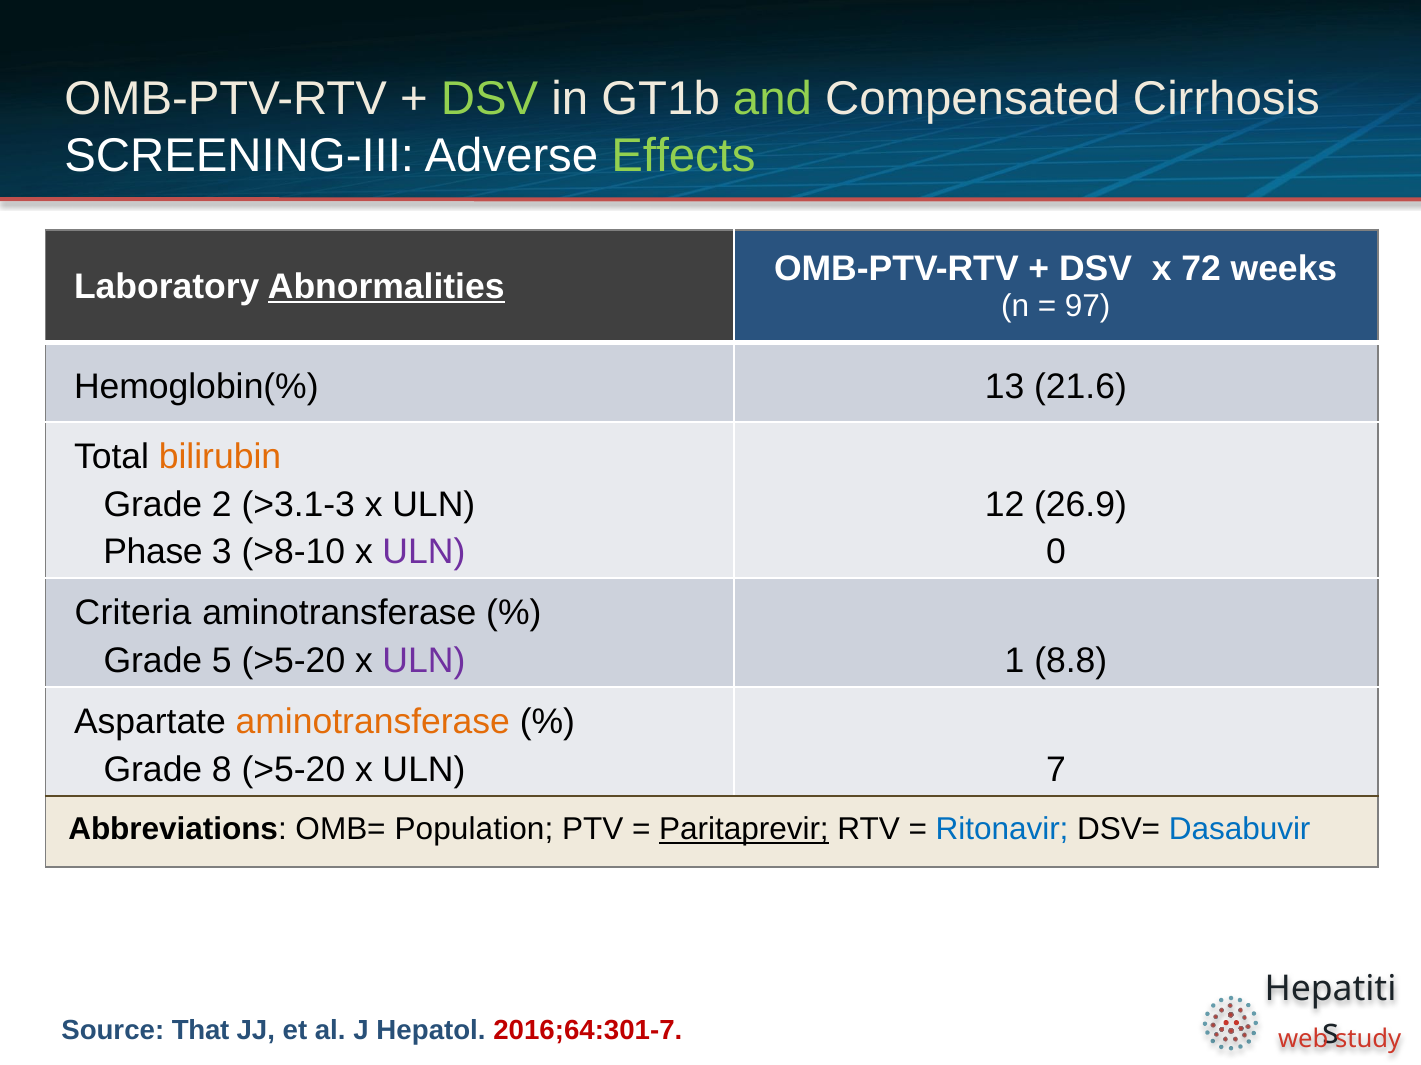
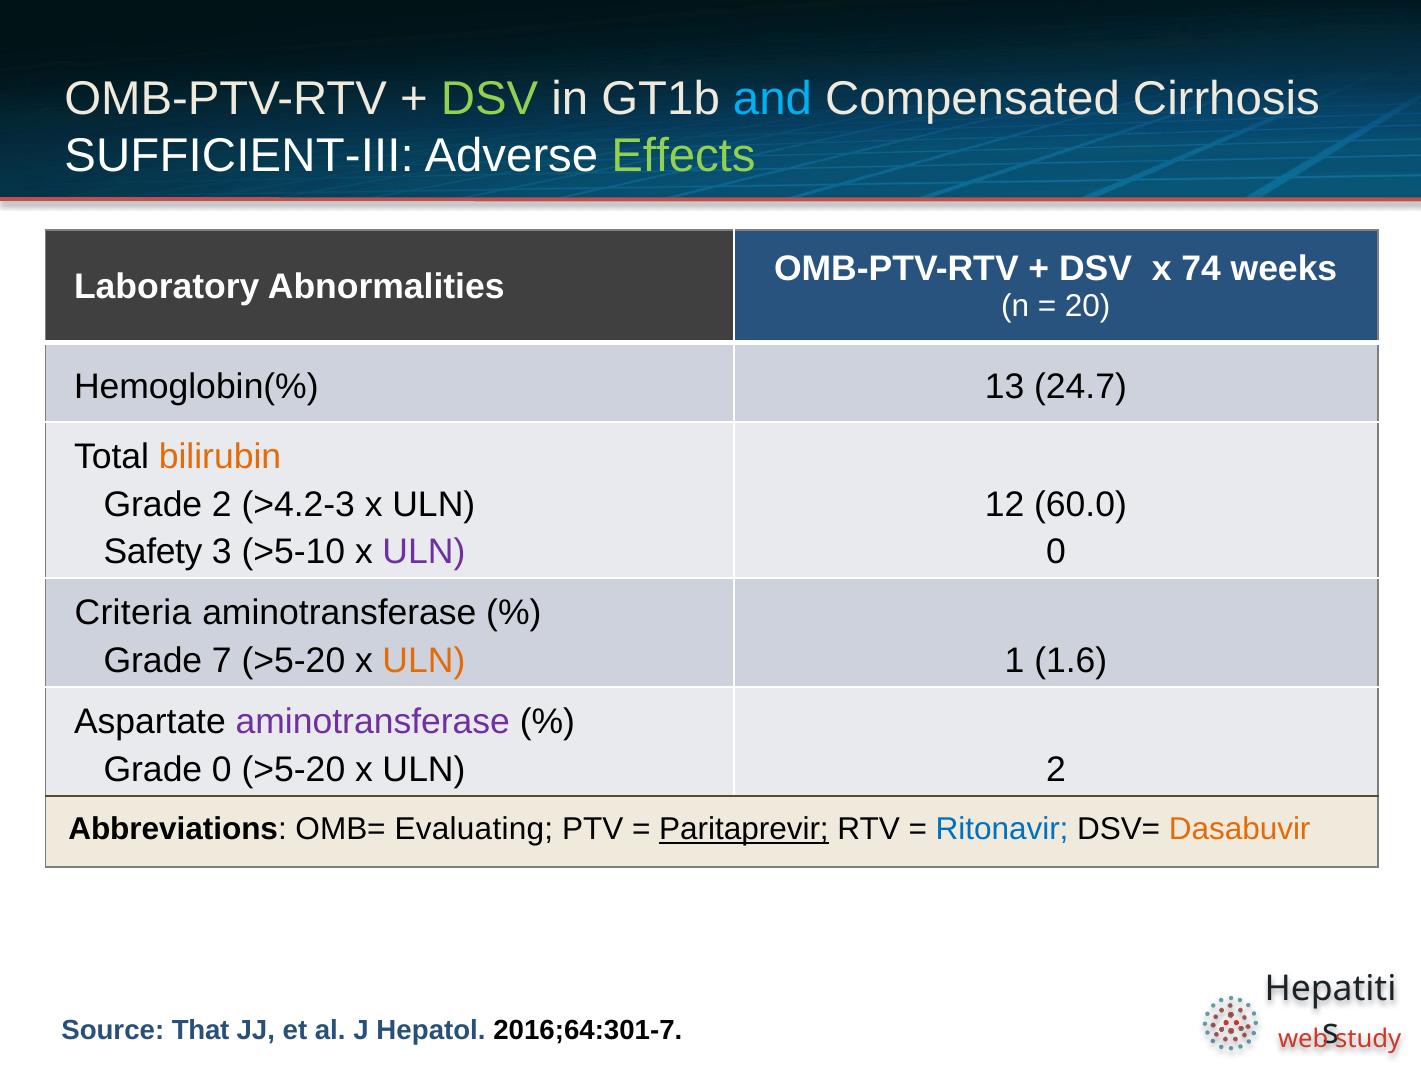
and colour: light green -> light blue (772, 99)
SCREENING-III: SCREENING-III -> SUFFICIENT-III (239, 156)
Abnormalities underline: present -> none (386, 287)
72: 72 -> 74 (1201, 269)
97: 97 -> 20 (1088, 307)
21.6: 21.6 -> 24.7 (1080, 387)
>3.1-3: >3.1-3 -> >4.2-3 (298, 505)
26.9: 26.9 -> 60.0 (1080, 505)
Phase: Phase -> Safety (153, 552)
>8-10: >8-10 -> >5-10 (293, 552)
5: 5 -> 7 (222, 661)
ULN colour: purple -> orange (424, 661)
8.8: 8.8 -> 1.6 (1071, 661)
aminotransferase colour: orange -> purple (373, 723)
Grade 8: 8 -> 0 (222, 770)
ULN 7: 7 -> 2 (1056, 770)
Population: Population -> Evaluating (474, 830)
Dasabuvir colour: blue -> orange (1240, 830)
2016;64:301-7 colour: red -> black (588, 1031)
